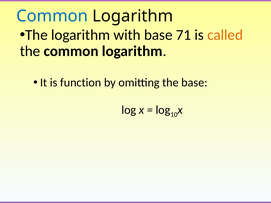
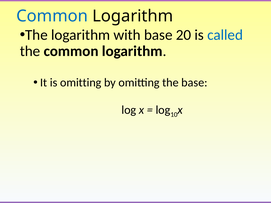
71: 71 -> 20 (184, 35)
called colour: orange -> blue (225, 35)
is function: function -> omitting (81, 83)
